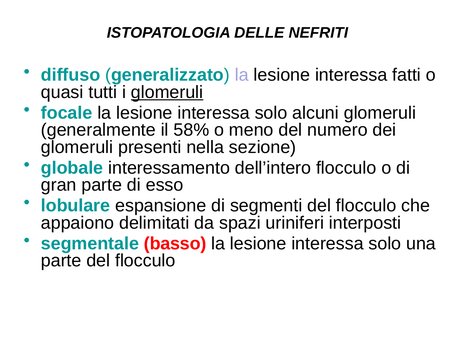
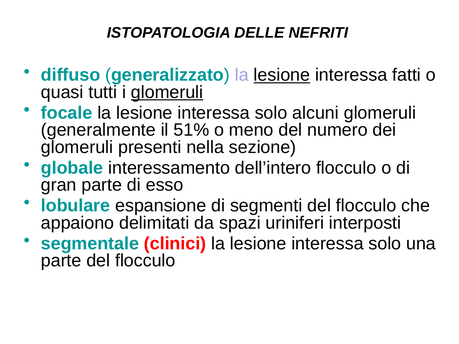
lesione underline: none -> present (282, 75)
58%: 58% -> 51% (191, 130)
basso: basso -> clinici (175, 244)
